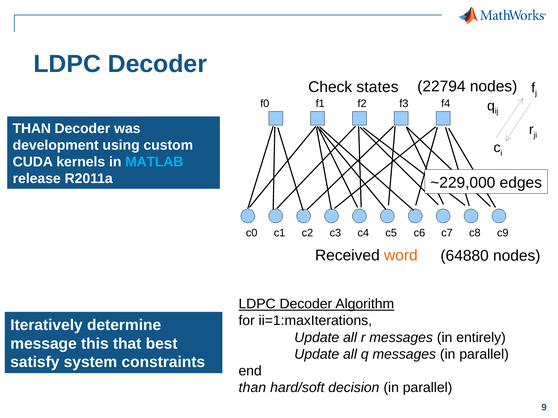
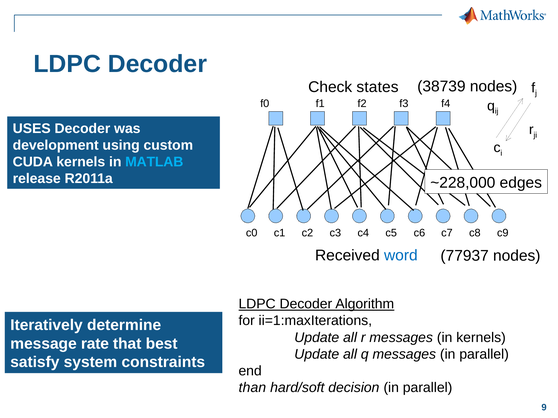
22794: 22794 -> 38739 (441, 87)
THAN: THAN -> USES (32, 129)
~229,000: ~229,000 -> ~228,000 (463, 183)
word colour: orange -> blue (401, 256)
64880: 64880 -> 77937 (465, 256)
in entirely: entirely -> kernels (481, 338)
this: this -> rate (95, 344)
